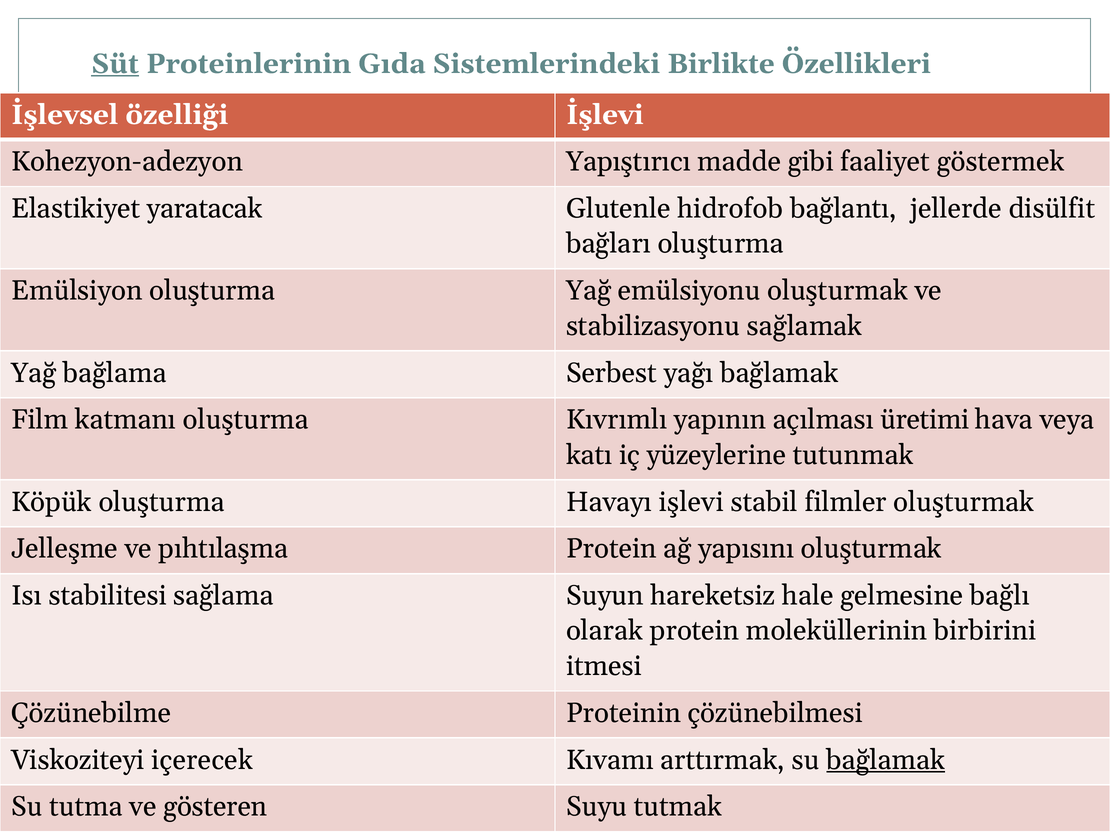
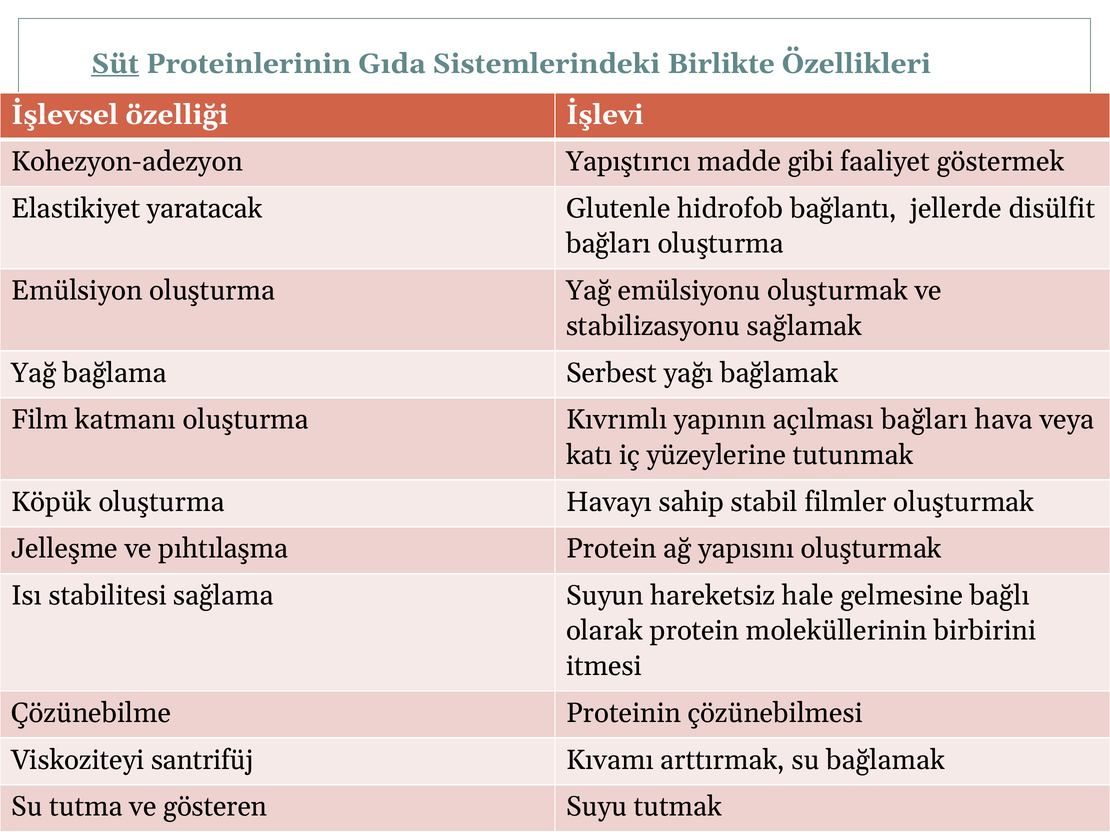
açılması üretimi: üretimi -> bağları (924, 420)
işlevi: işlevi -> sahip (691, 502)
içerecek: içerecek -> santrifüj (202, 760)
bağlamak underline: present -> none (886, 760)
